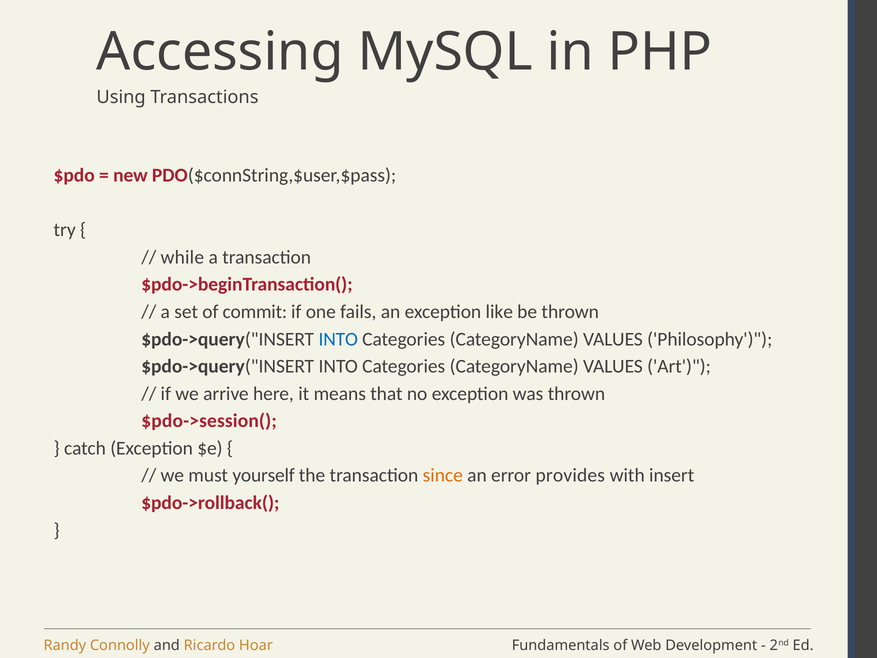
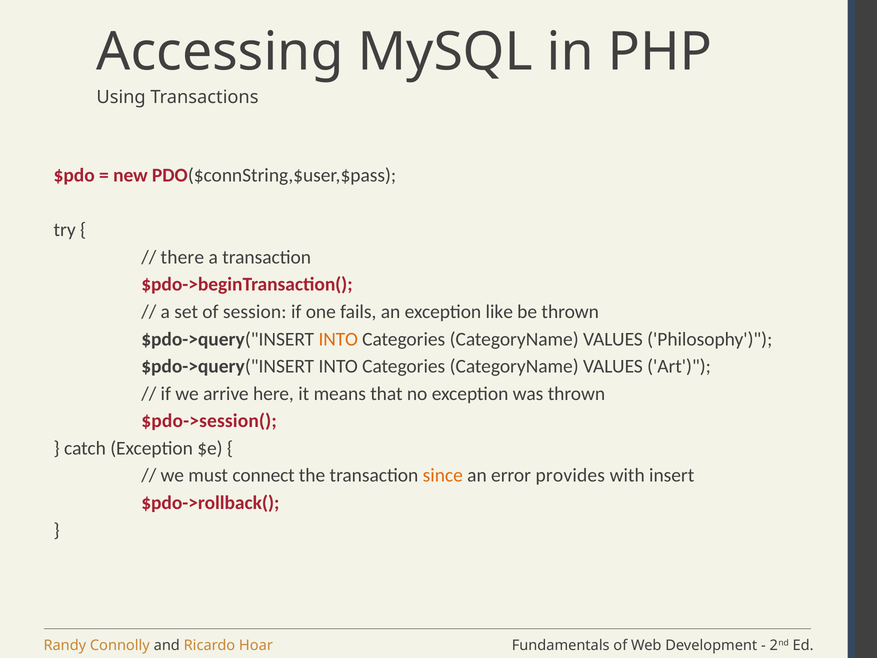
while: while -> there (182, 257)
commit: commit -> session (255, 312)
INTO colour: blue -> orange (338, 339)
yourself: yourself -> connect (264, 475)
